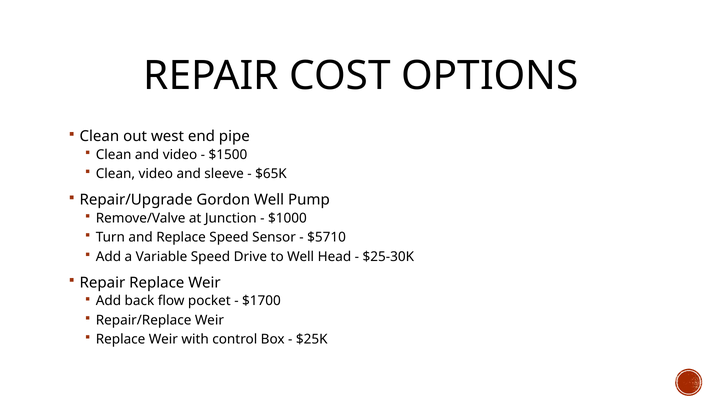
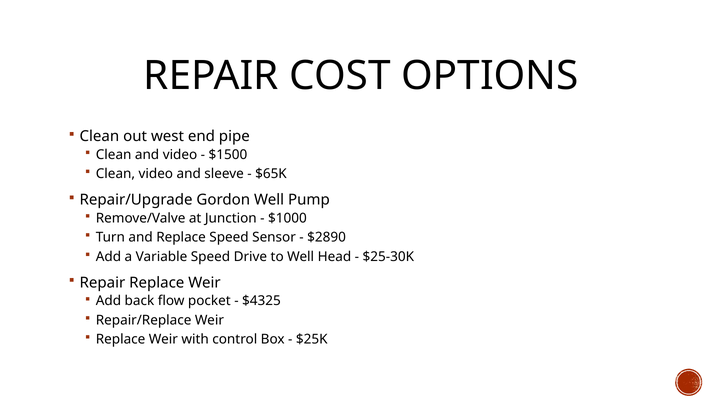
$5710: $5710 -> $2890 (327, 238)
$1700: $1700 -> $4325 (261, 301)
